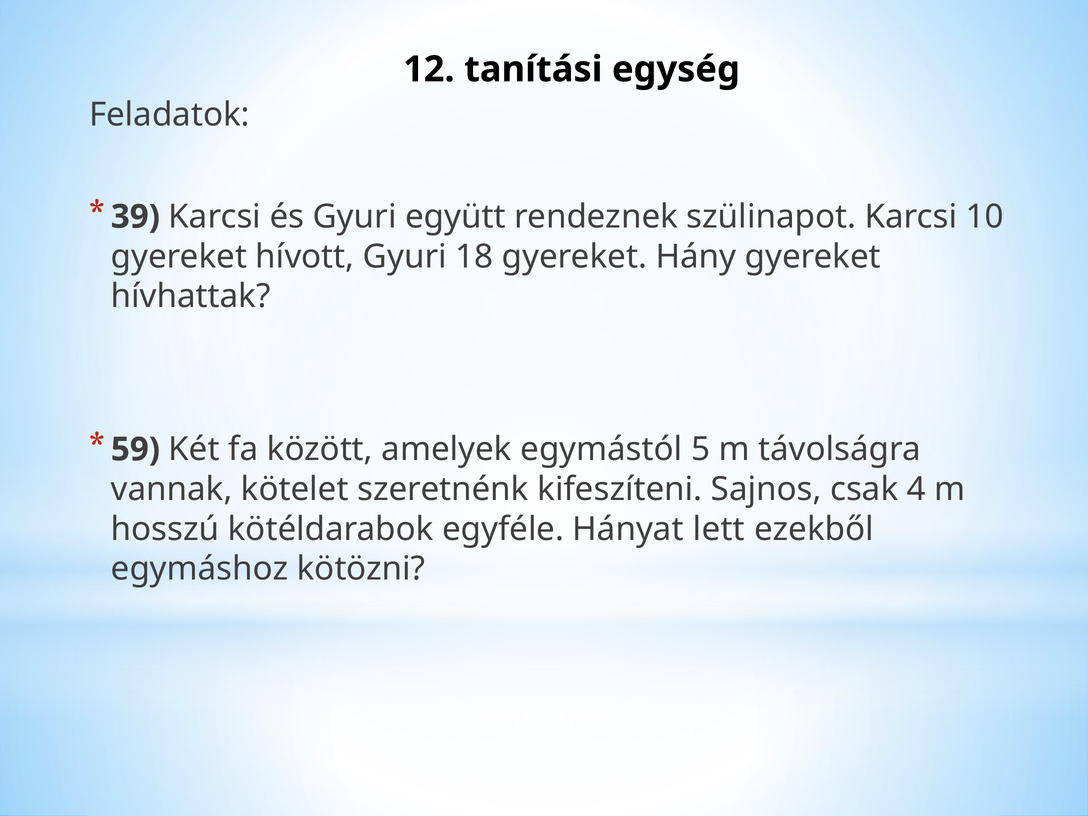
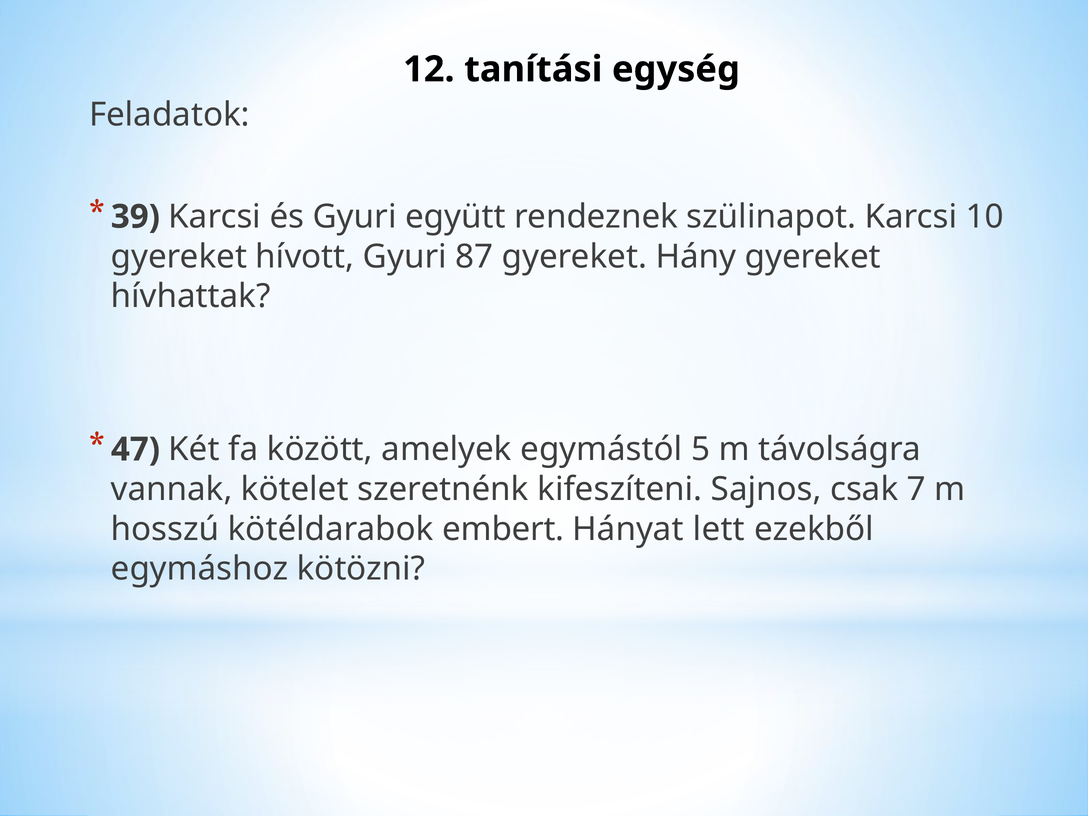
18: 18 -> 87 (474, 257)
59: 59 -> 47 (135, 449)
4: 4 -> 7 (916, 489)
egyféle: egyféle -> embert (503, 529)
